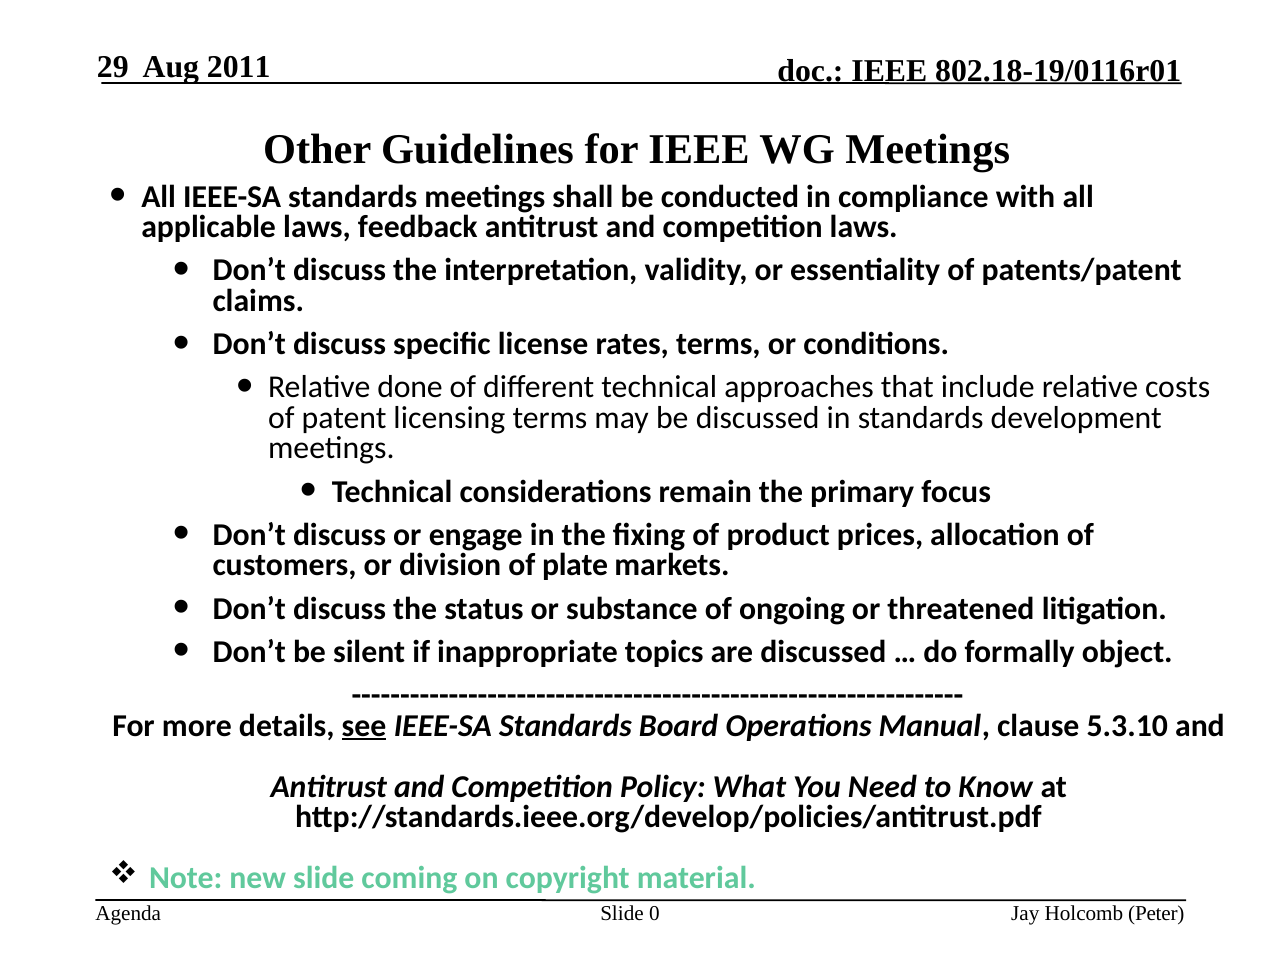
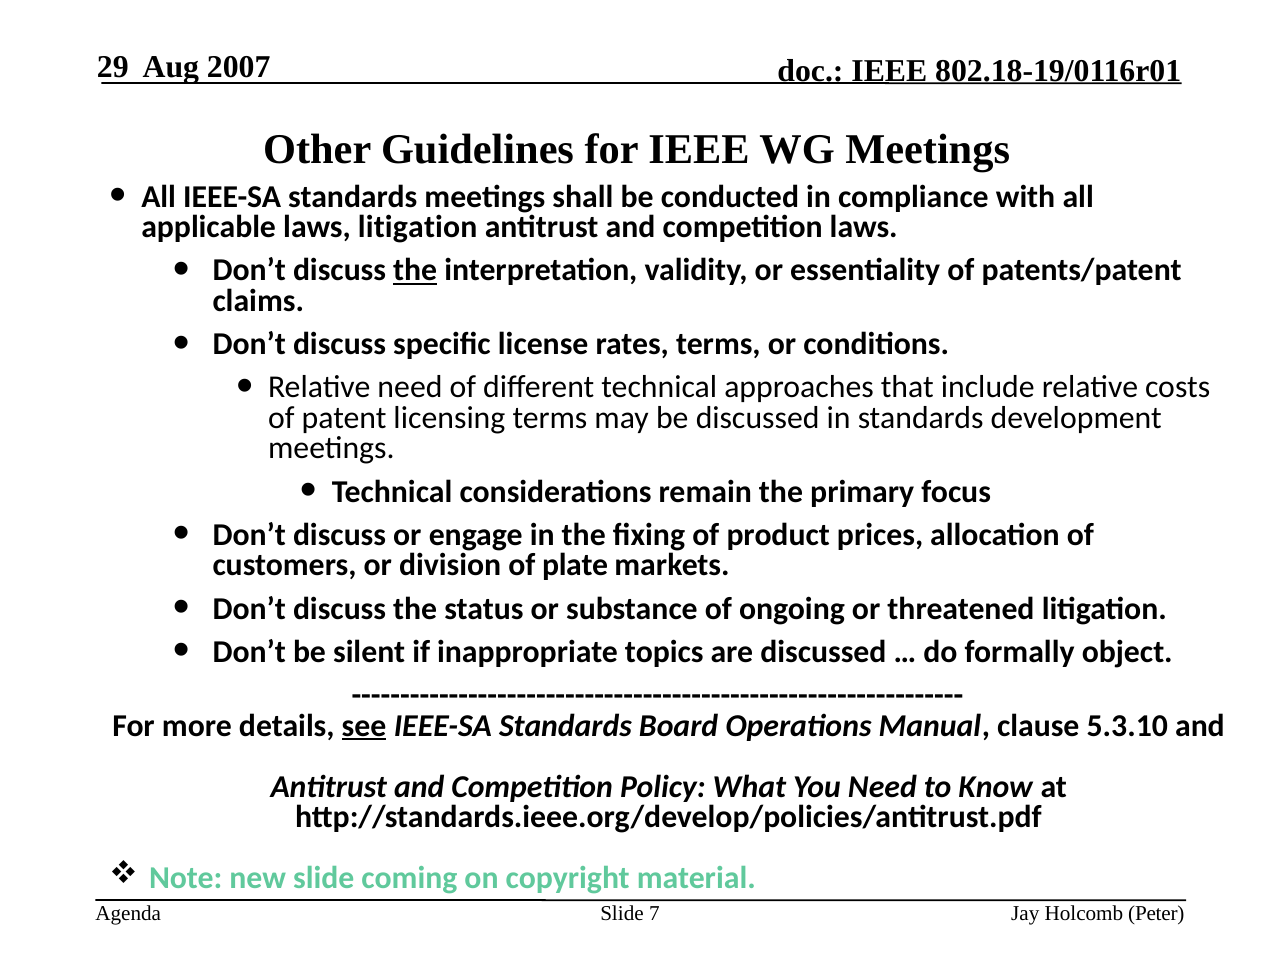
2011: 2011 -> 2007 (239, 67)
laws feedback: feedback -> litigation (418, 227)
the underline: none -> present (415, 270)
Relative done: done -> need (410, 387)
0: 0 -> 7 (654, 914)
